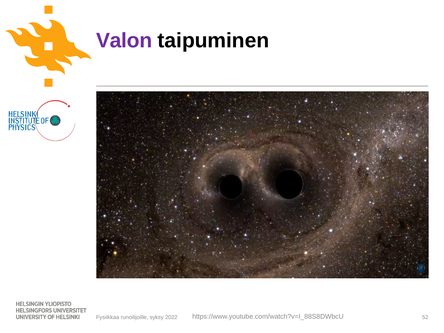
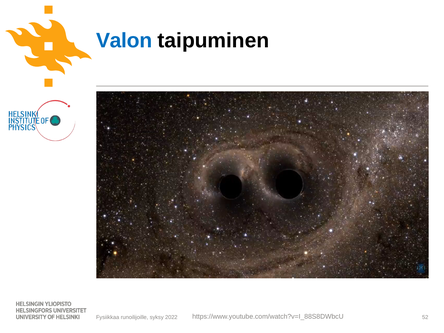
Valon colour: purple -> blue (124, 41)
